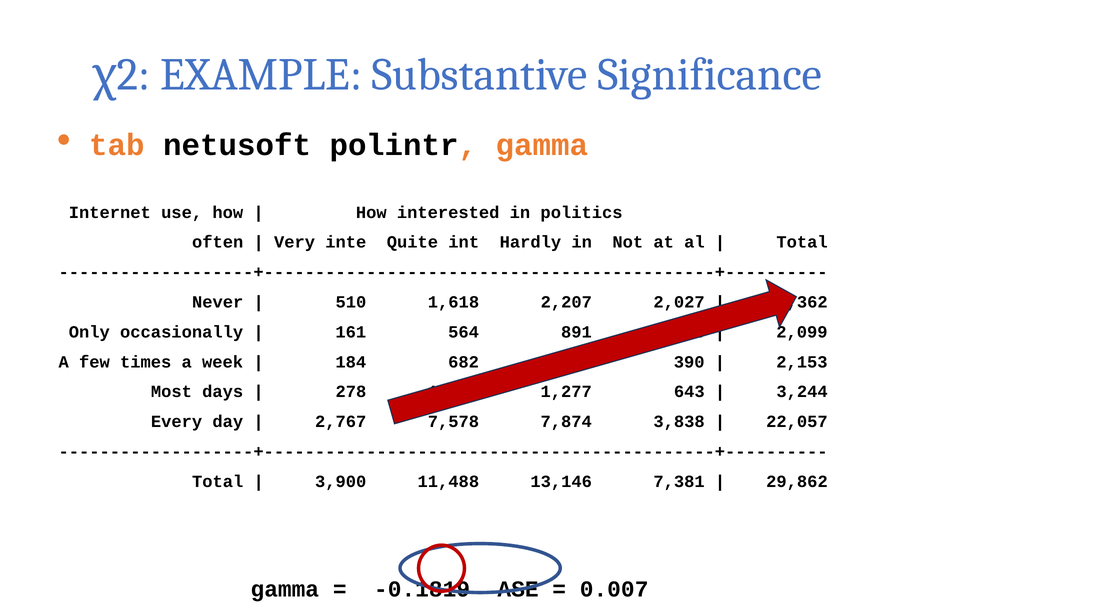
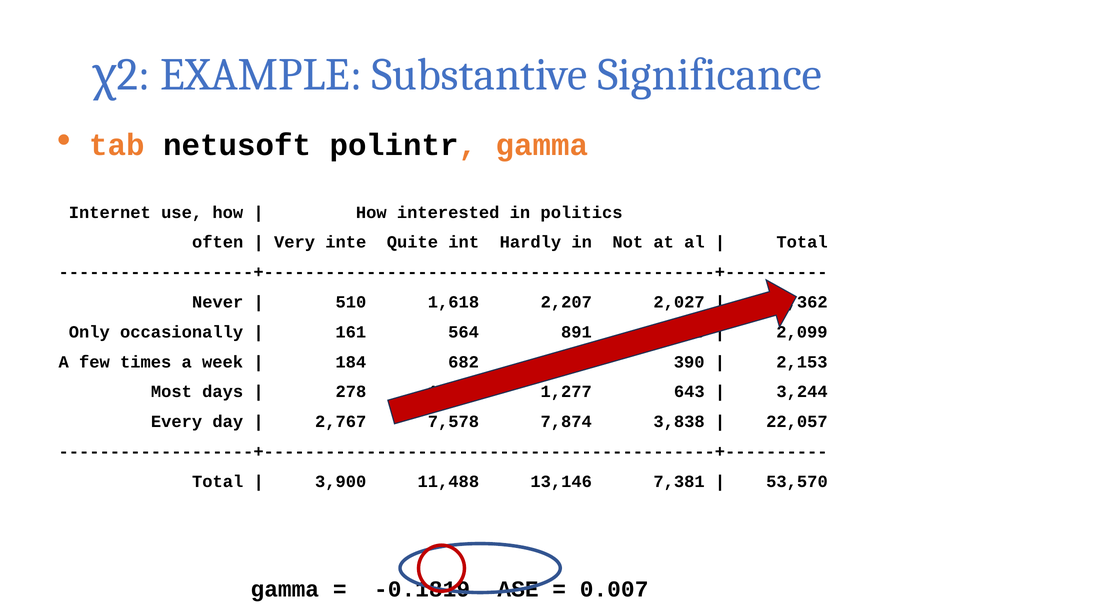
29,862: 29,862 -> 53,570 (797, 482)
